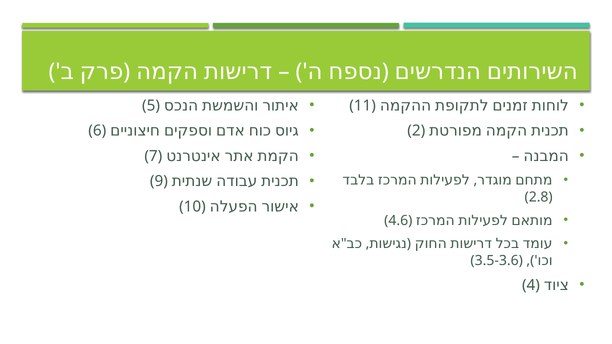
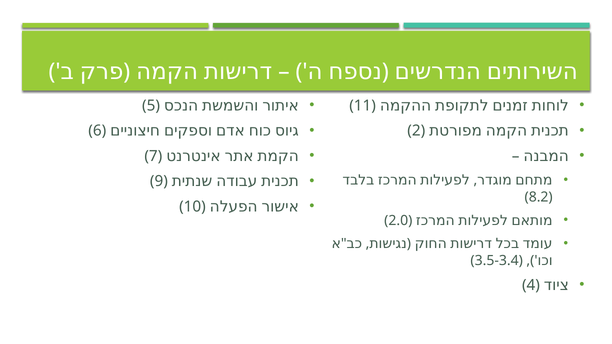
2.8: 2.8 -> 8.2 (539, 197)
4.6: 4.6 -> 2.0 (398, 221)
3.5-3.6: 3.5-3.6 -> 3.5-3.4 (497, 261)
